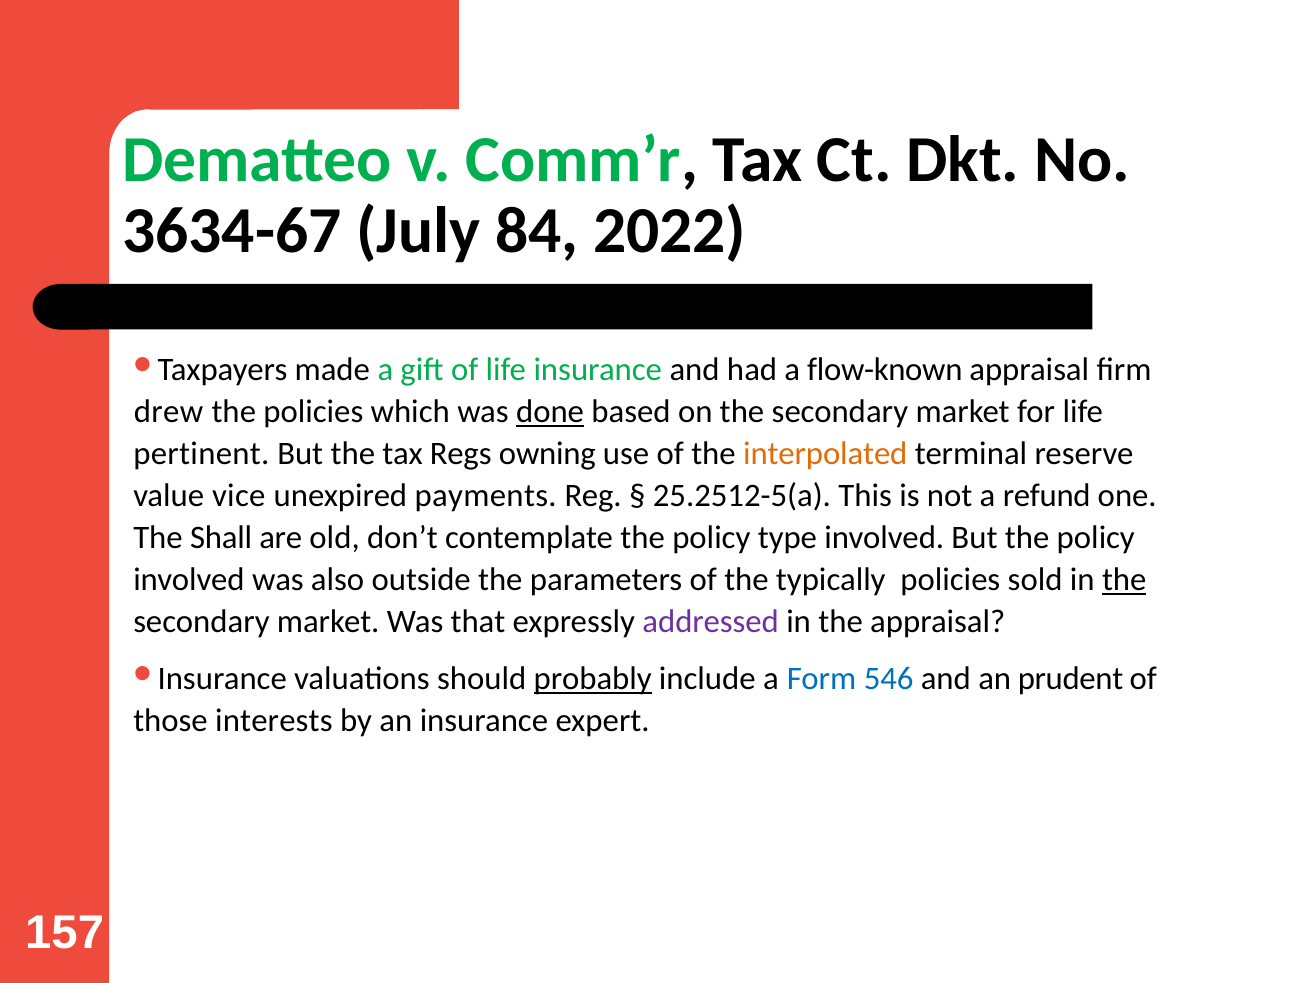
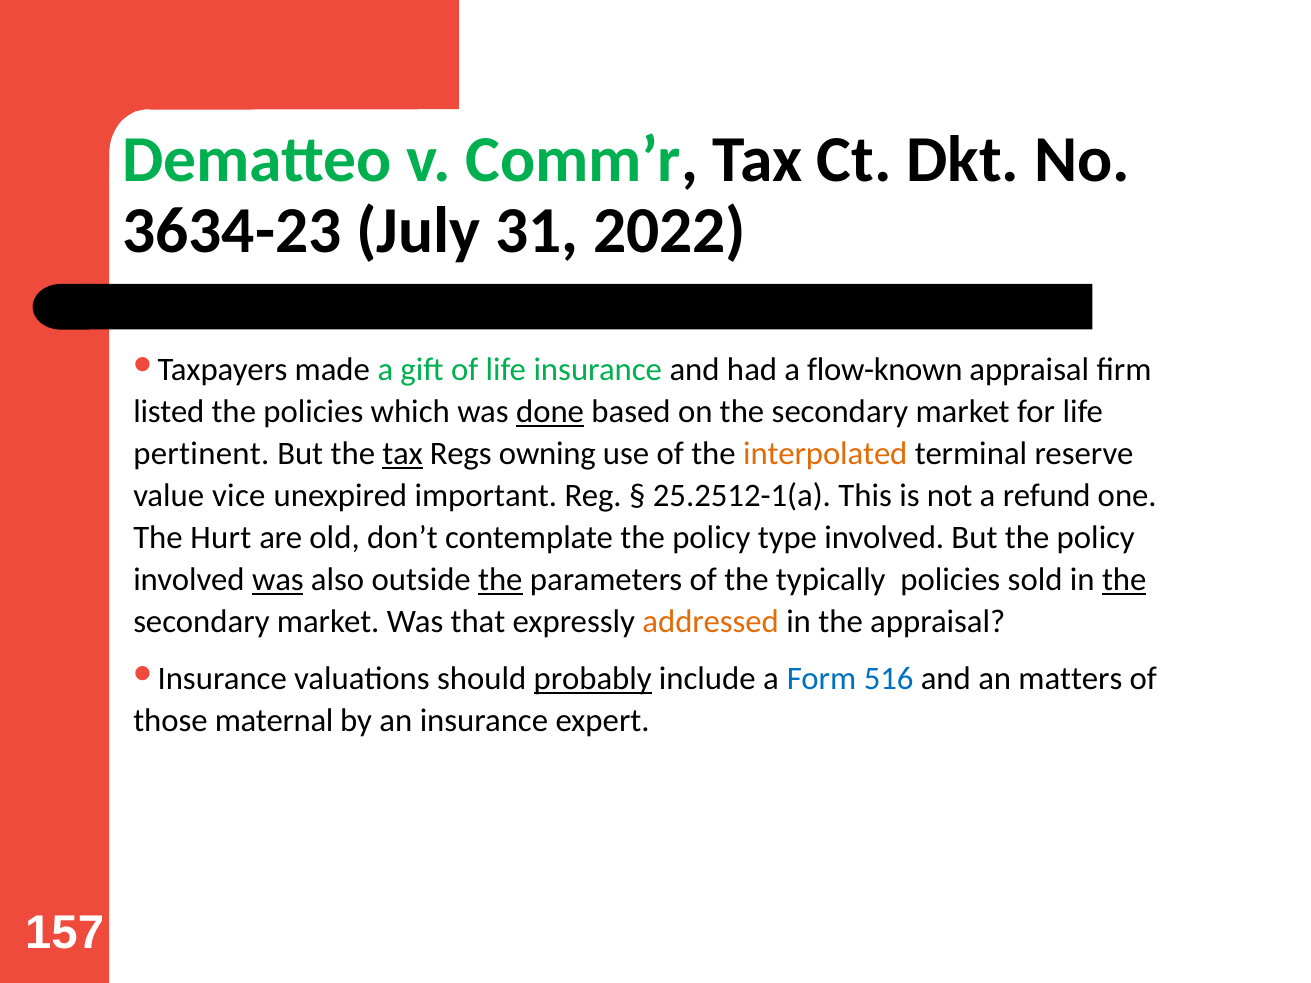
3634-67: 3634-67 -> 3634-23 (232, 231)
84: 84 -> 31 (537, 231)
drew: drew -> listed (169, 412)
tax underline: none -> present (403, 454)
payments: payments -> important (486, 496)
25.2512-5(a: 25.2512-5(a -> 25.2512-1(a (742, 496)
Shall: Shall -> Hurt (221, 538)
was underline: none -> present (278, 580)
the underline: none -> present (500, 580)
addressed colour: purple -> orange (711, 622)
546: 546 -> 516 (889, 679)
prudent: prudent -> matters (1070, 679)
interests: interests -> maternal (274, 721)
